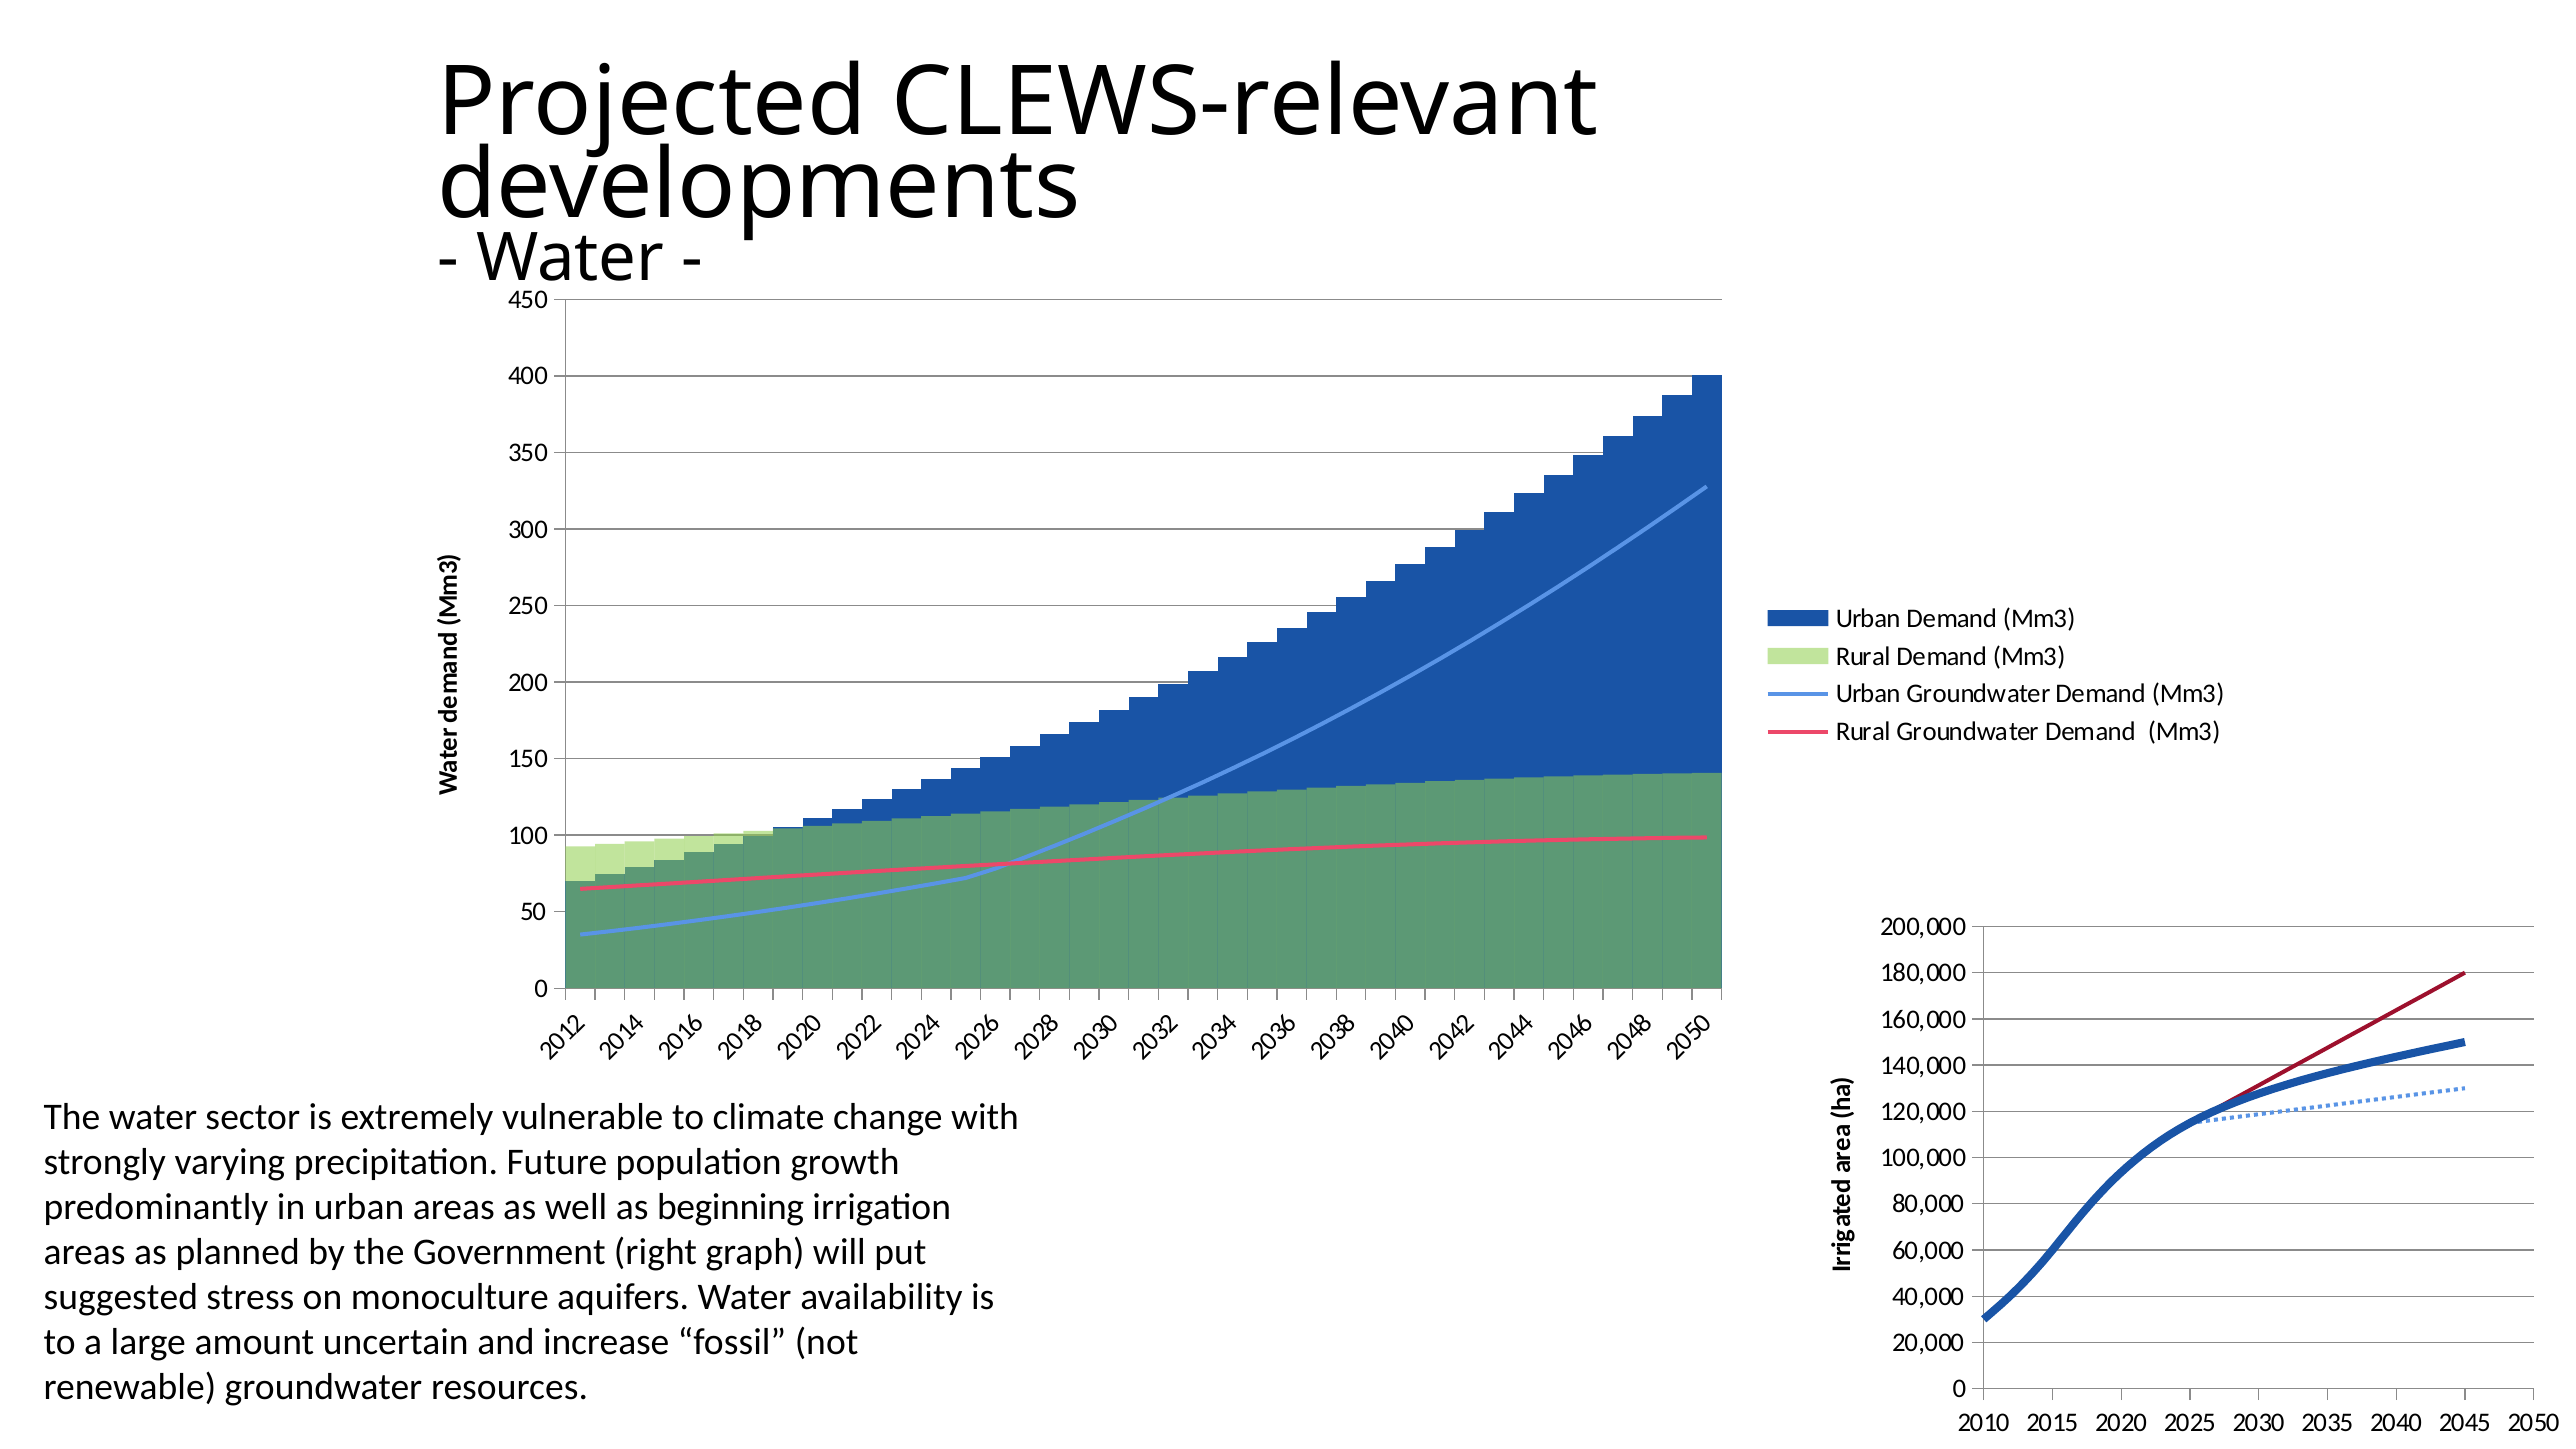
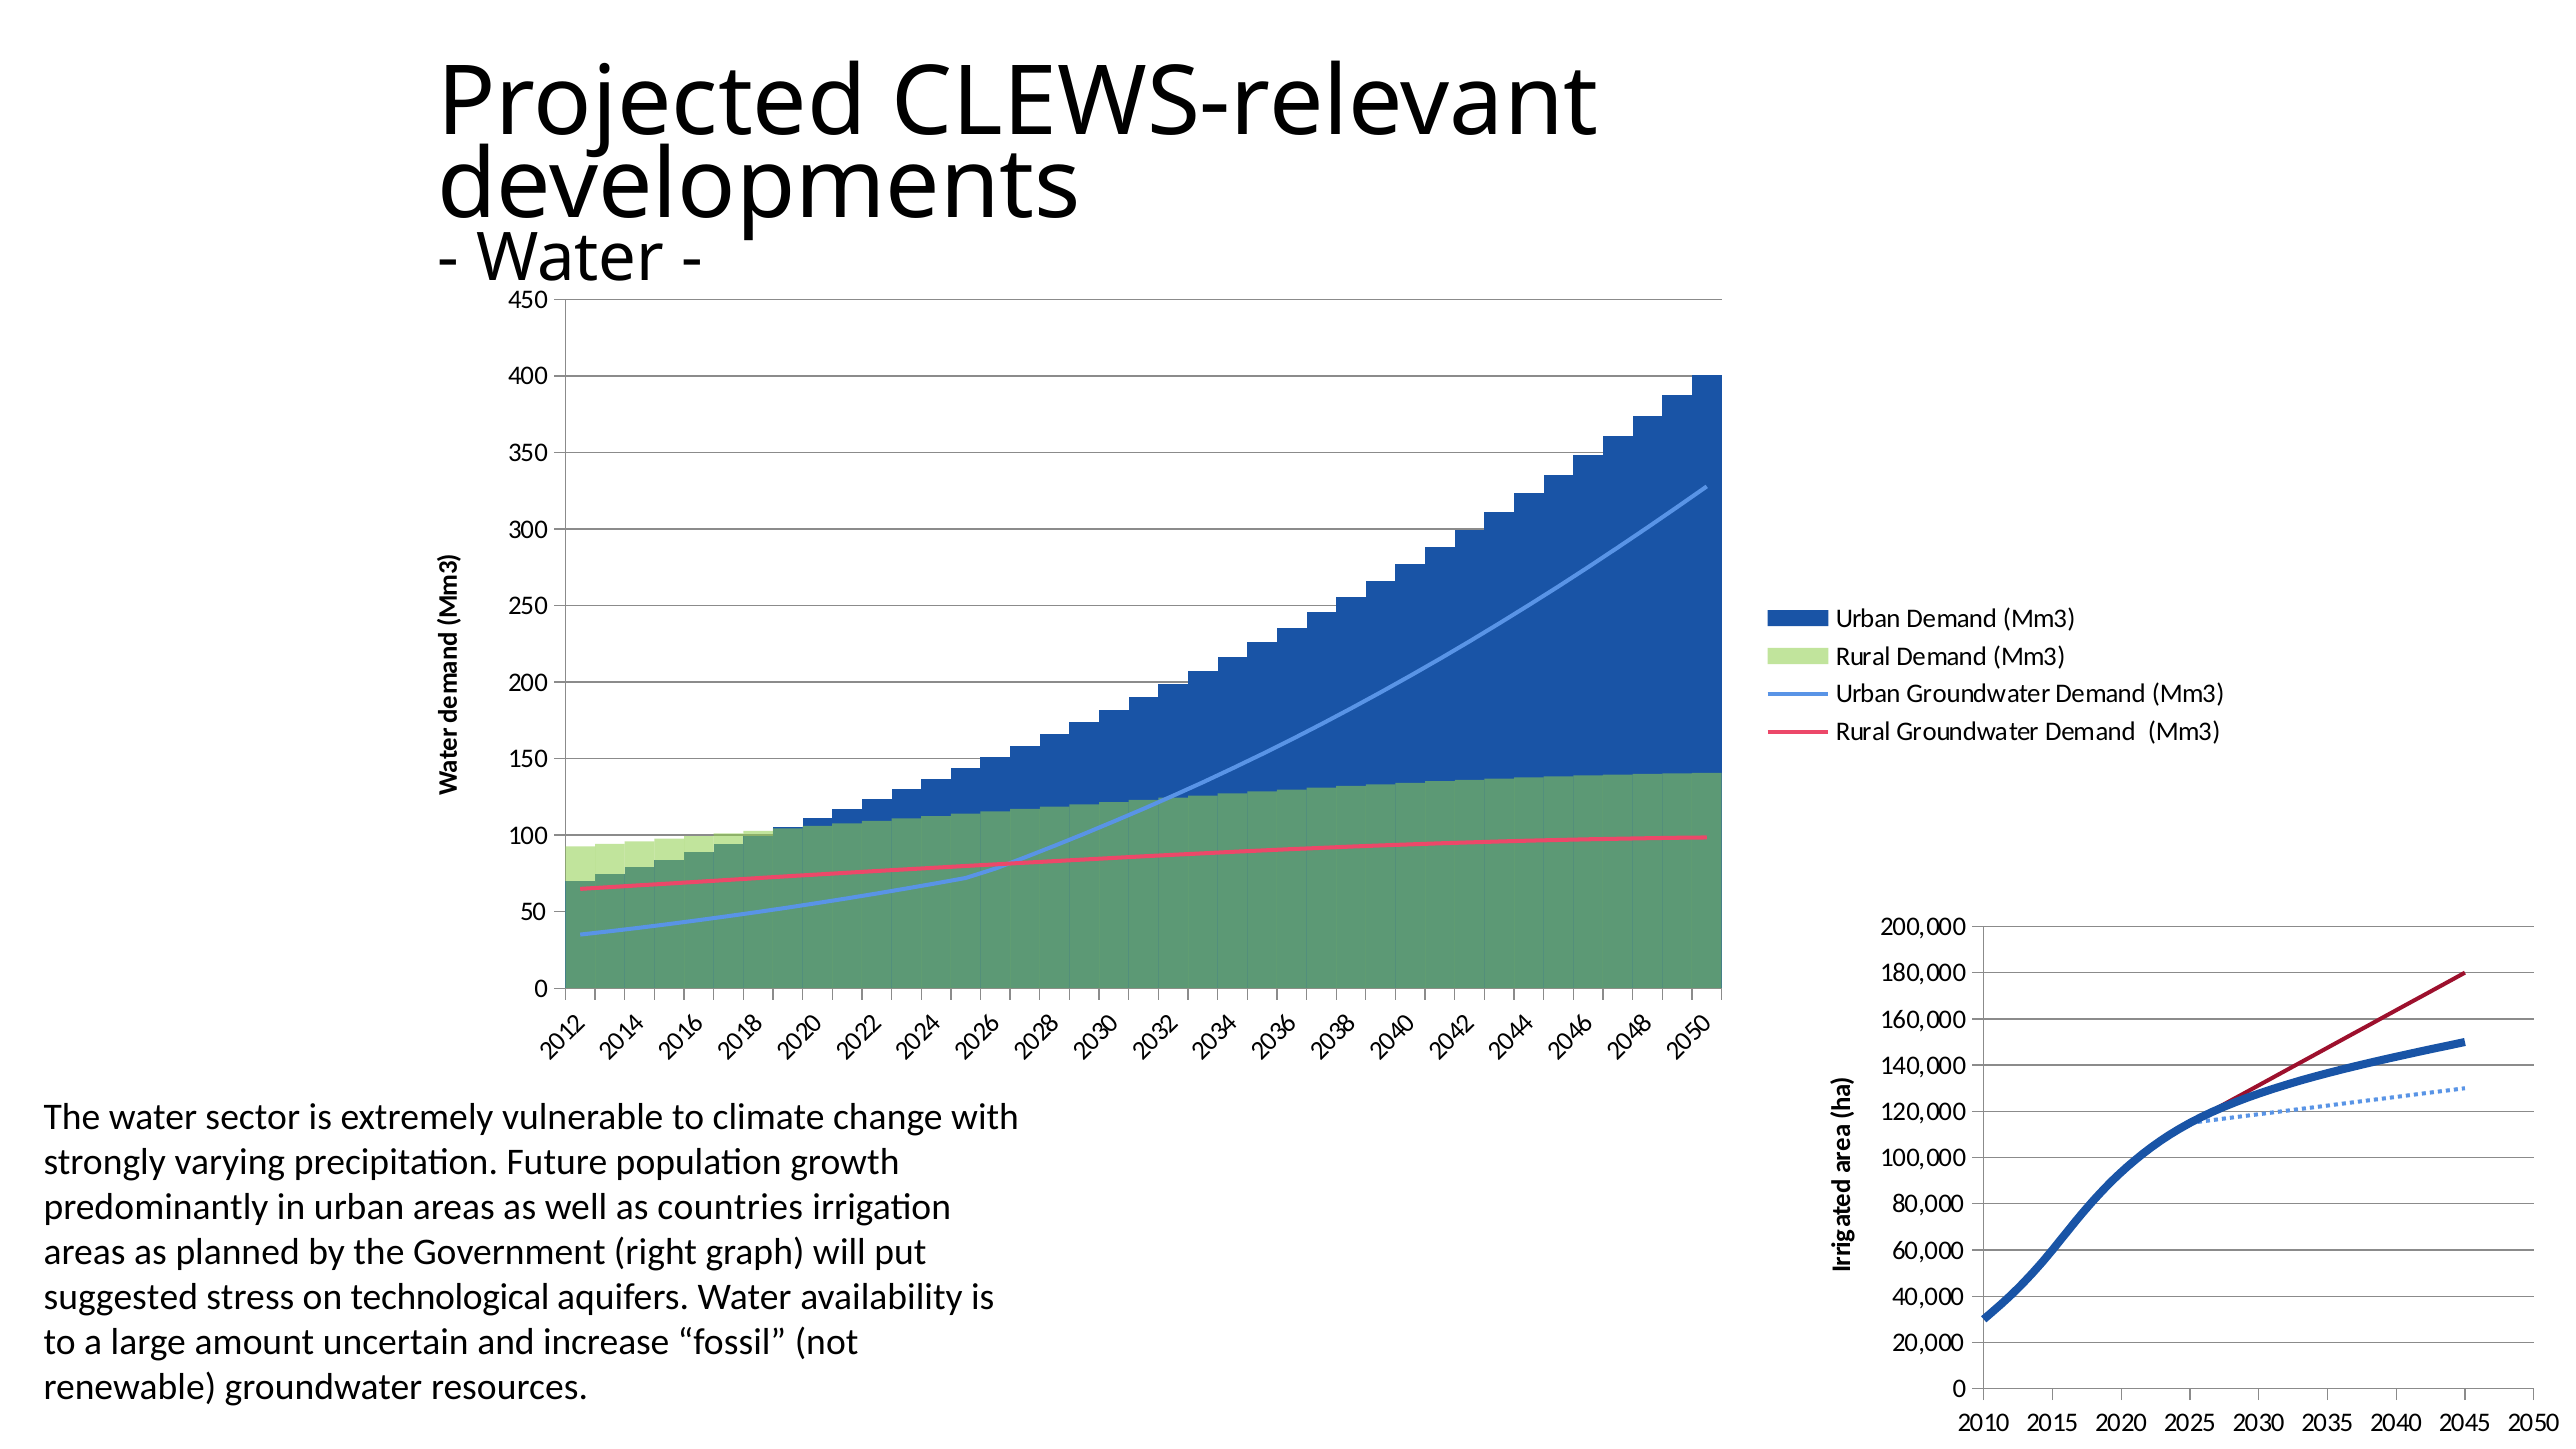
beginning: beginning -> countries (730, 1207)
monoculture: monoculture -> technological (450, 1297)
